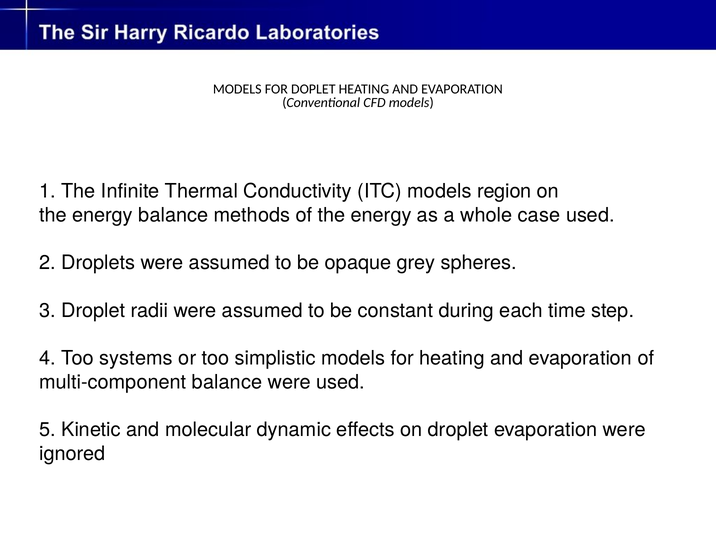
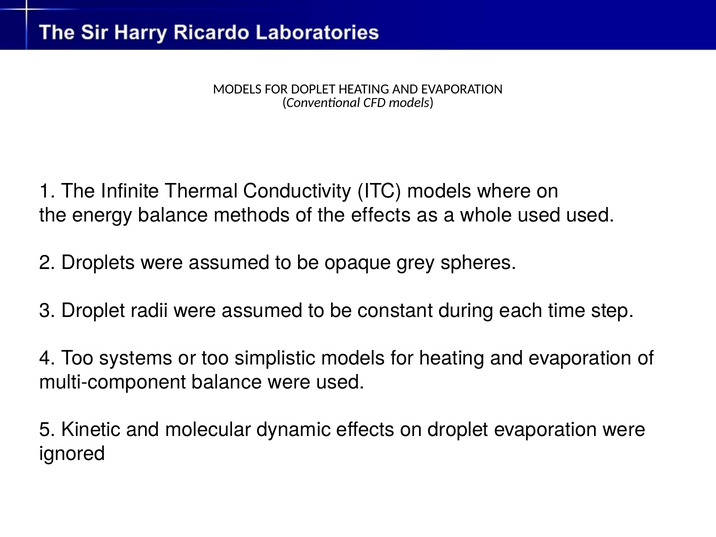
region: region -> where (504, 191)
of the energy: energy -> effects (381, 215)
whole case: case -> used (539, 215)
